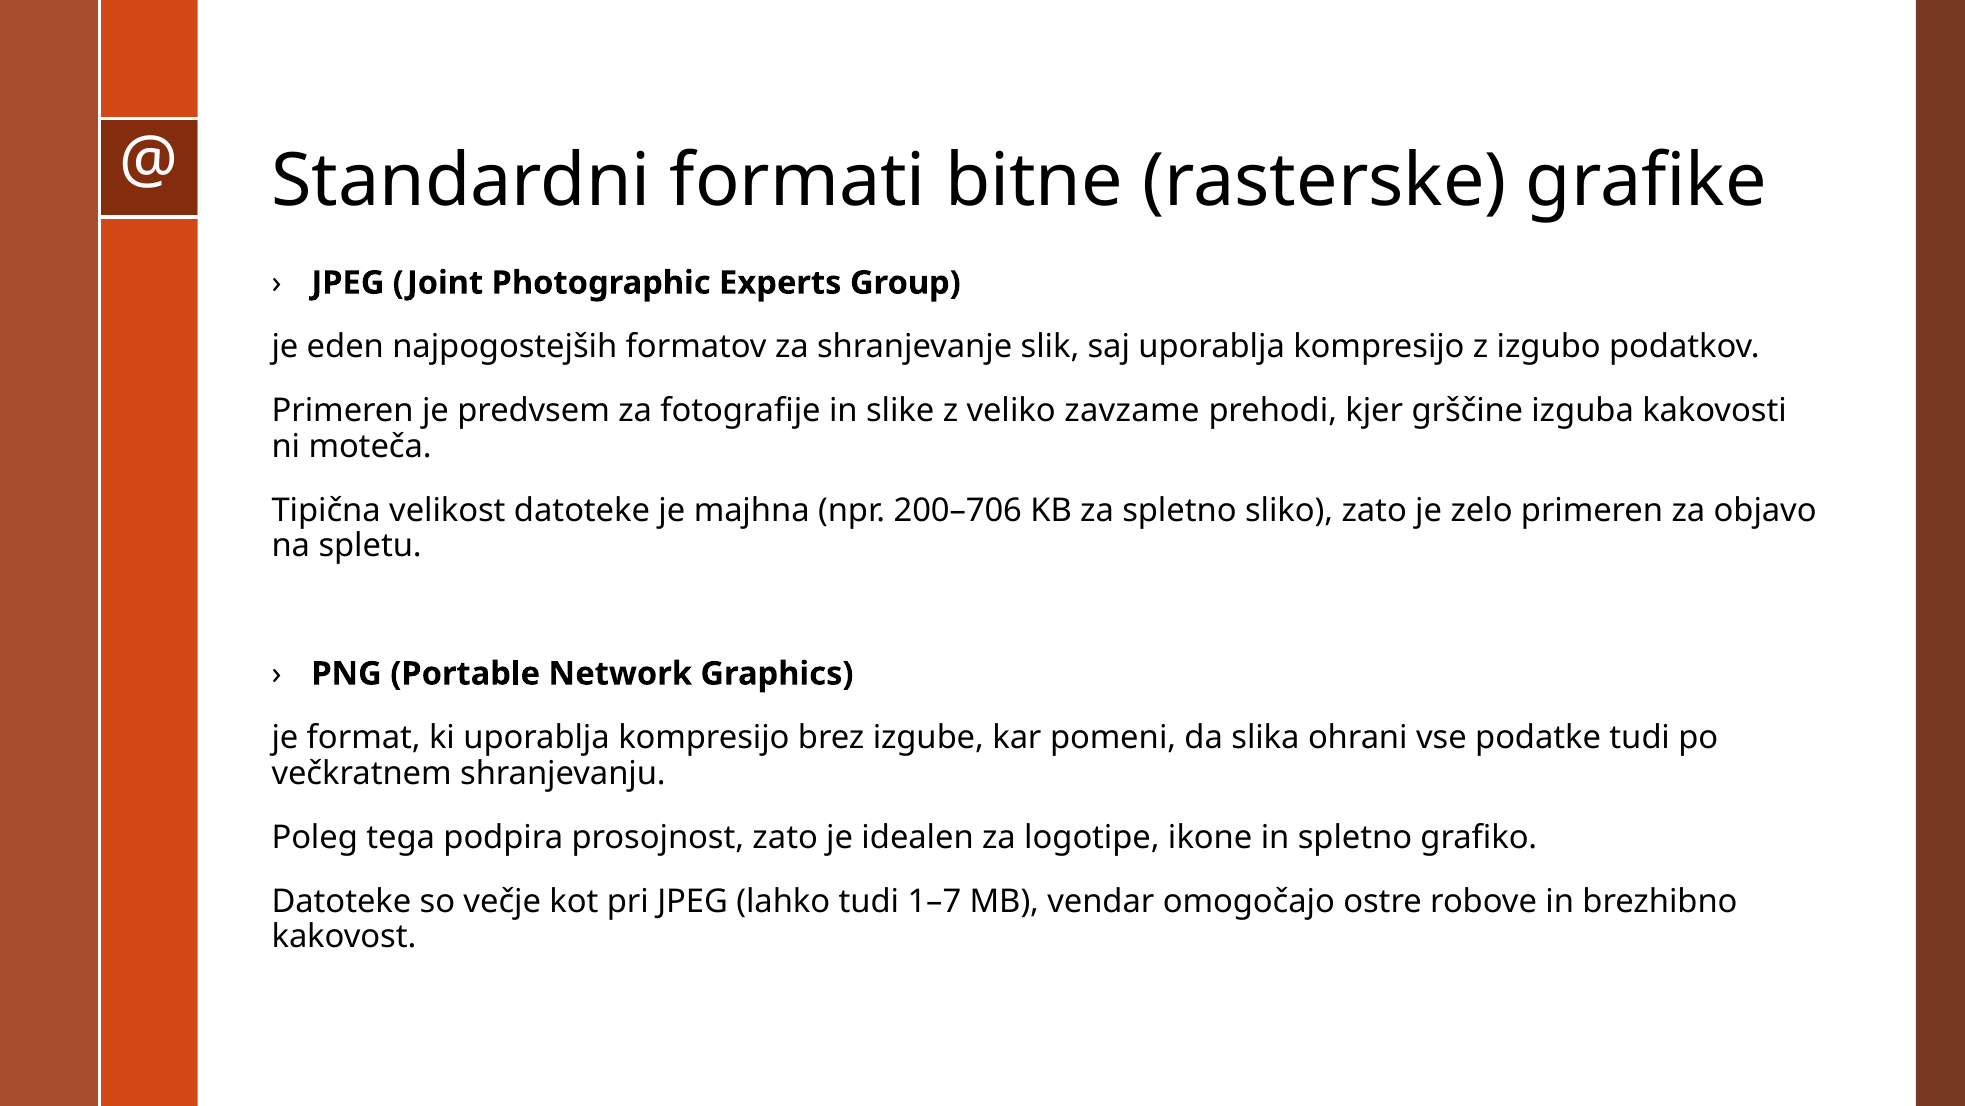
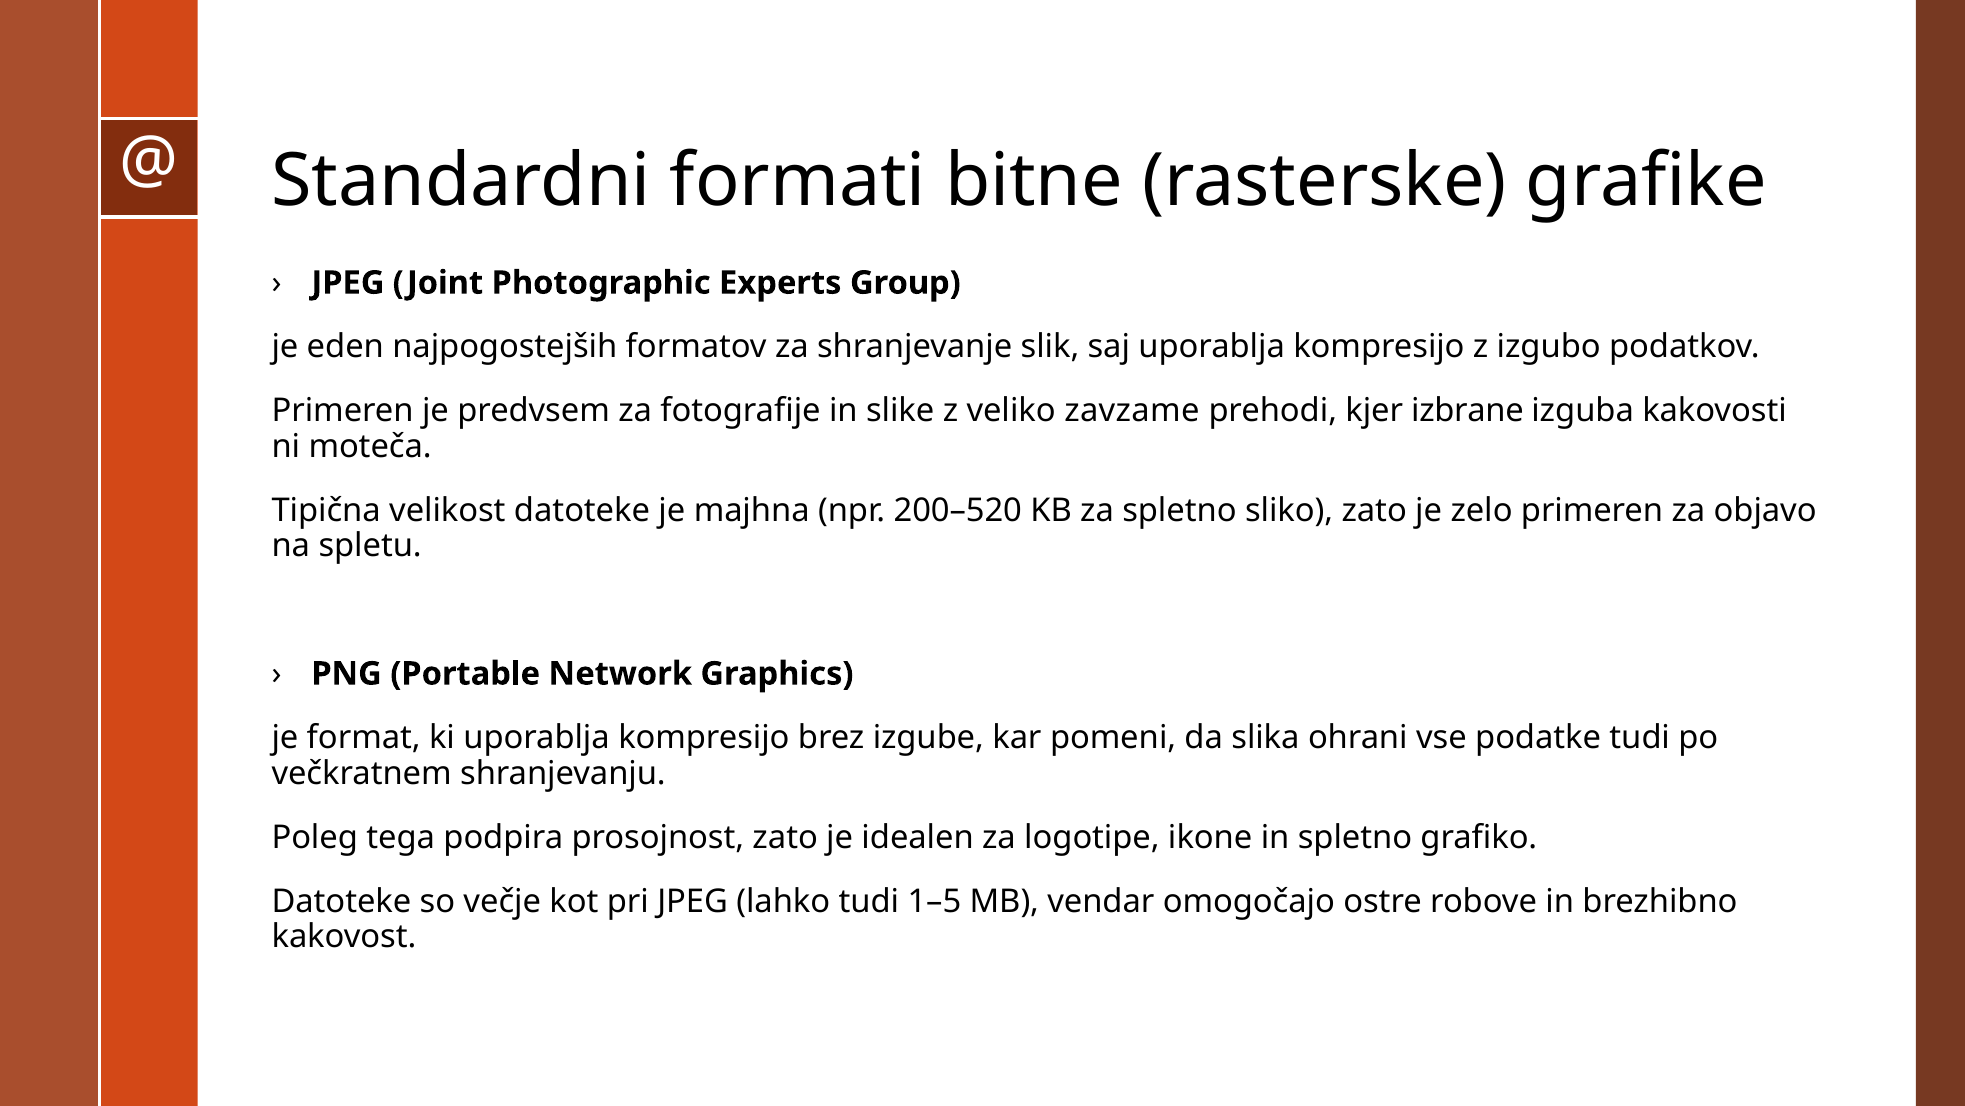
grščine: grščine -> izbrane (1468, 411)
200–706: 200–706 -> 200–520 (958, 510)
1–7: 1–7 -> 1–5 (934, 901)
